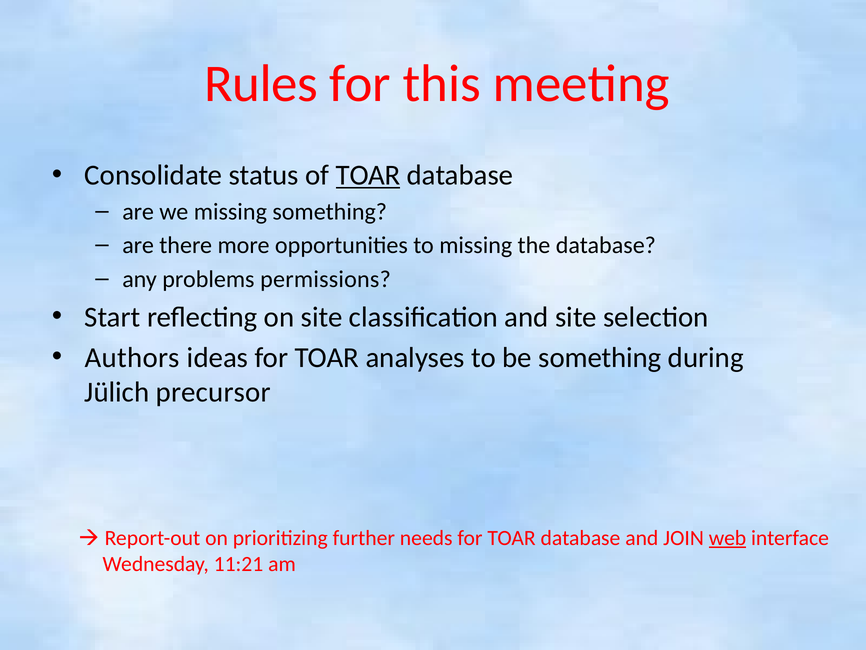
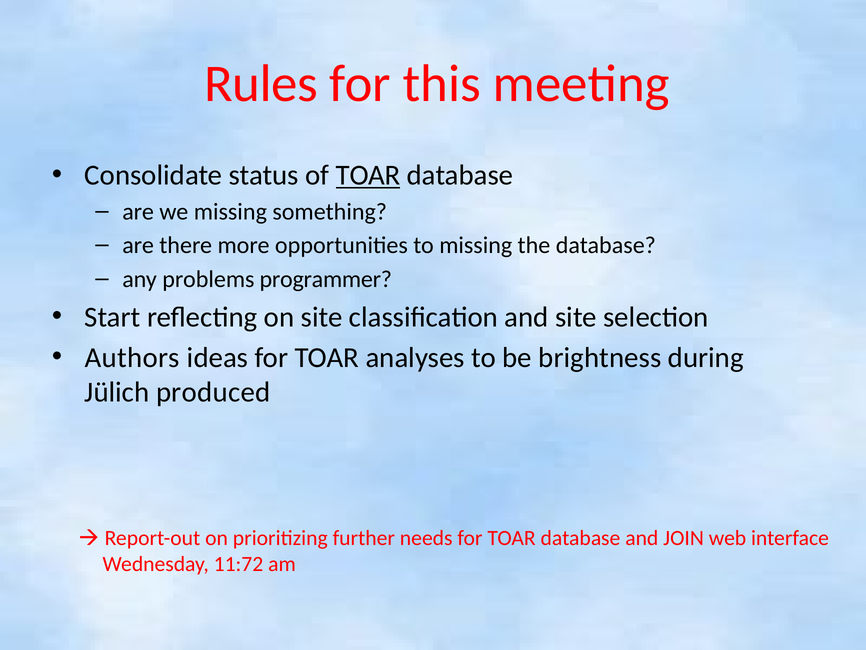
permissions: permissions -> programmer (326, 279)
be something: something -> brightness (600, 357)
precursor: precursor -> produced (213, 392)
web underline: present -> none (727, 538)
11:21: 11:21 -> 11:72 (238, 563)
